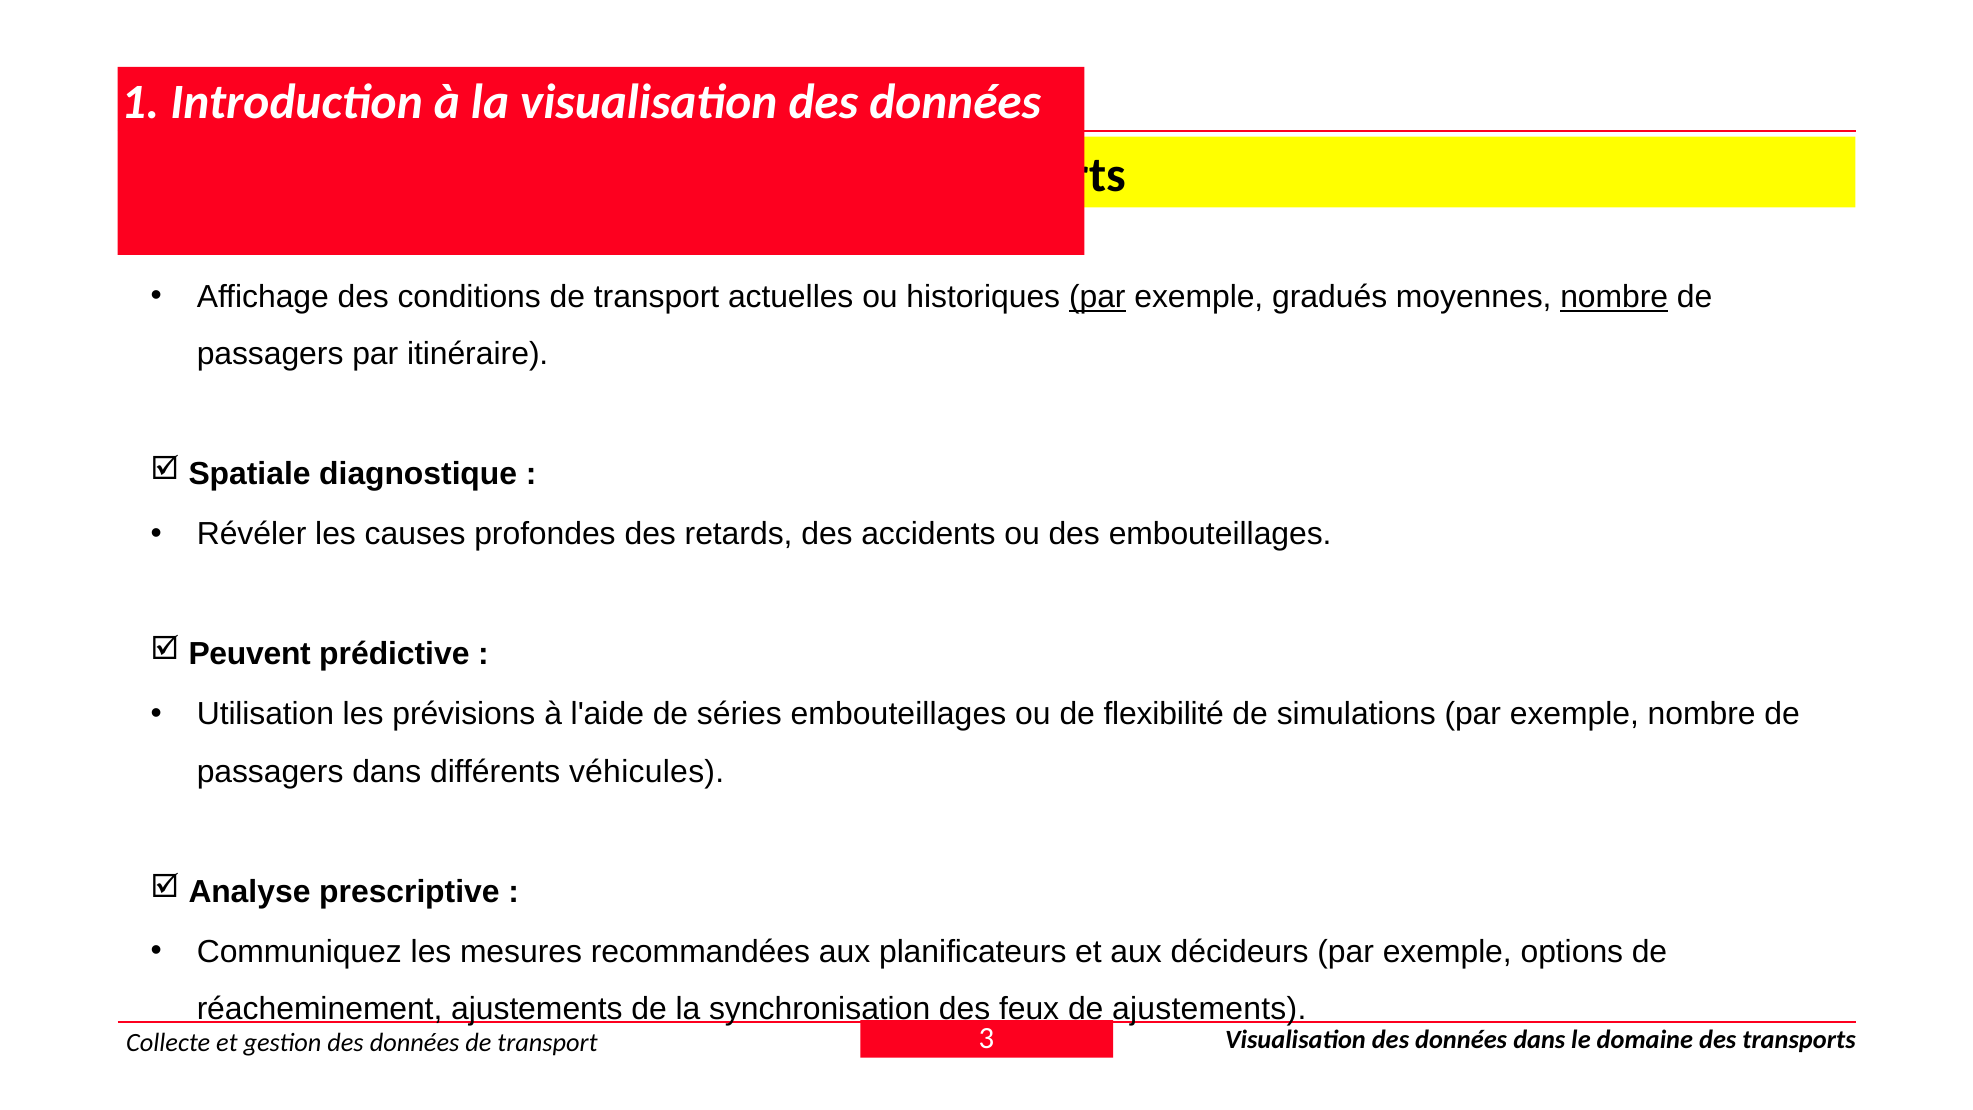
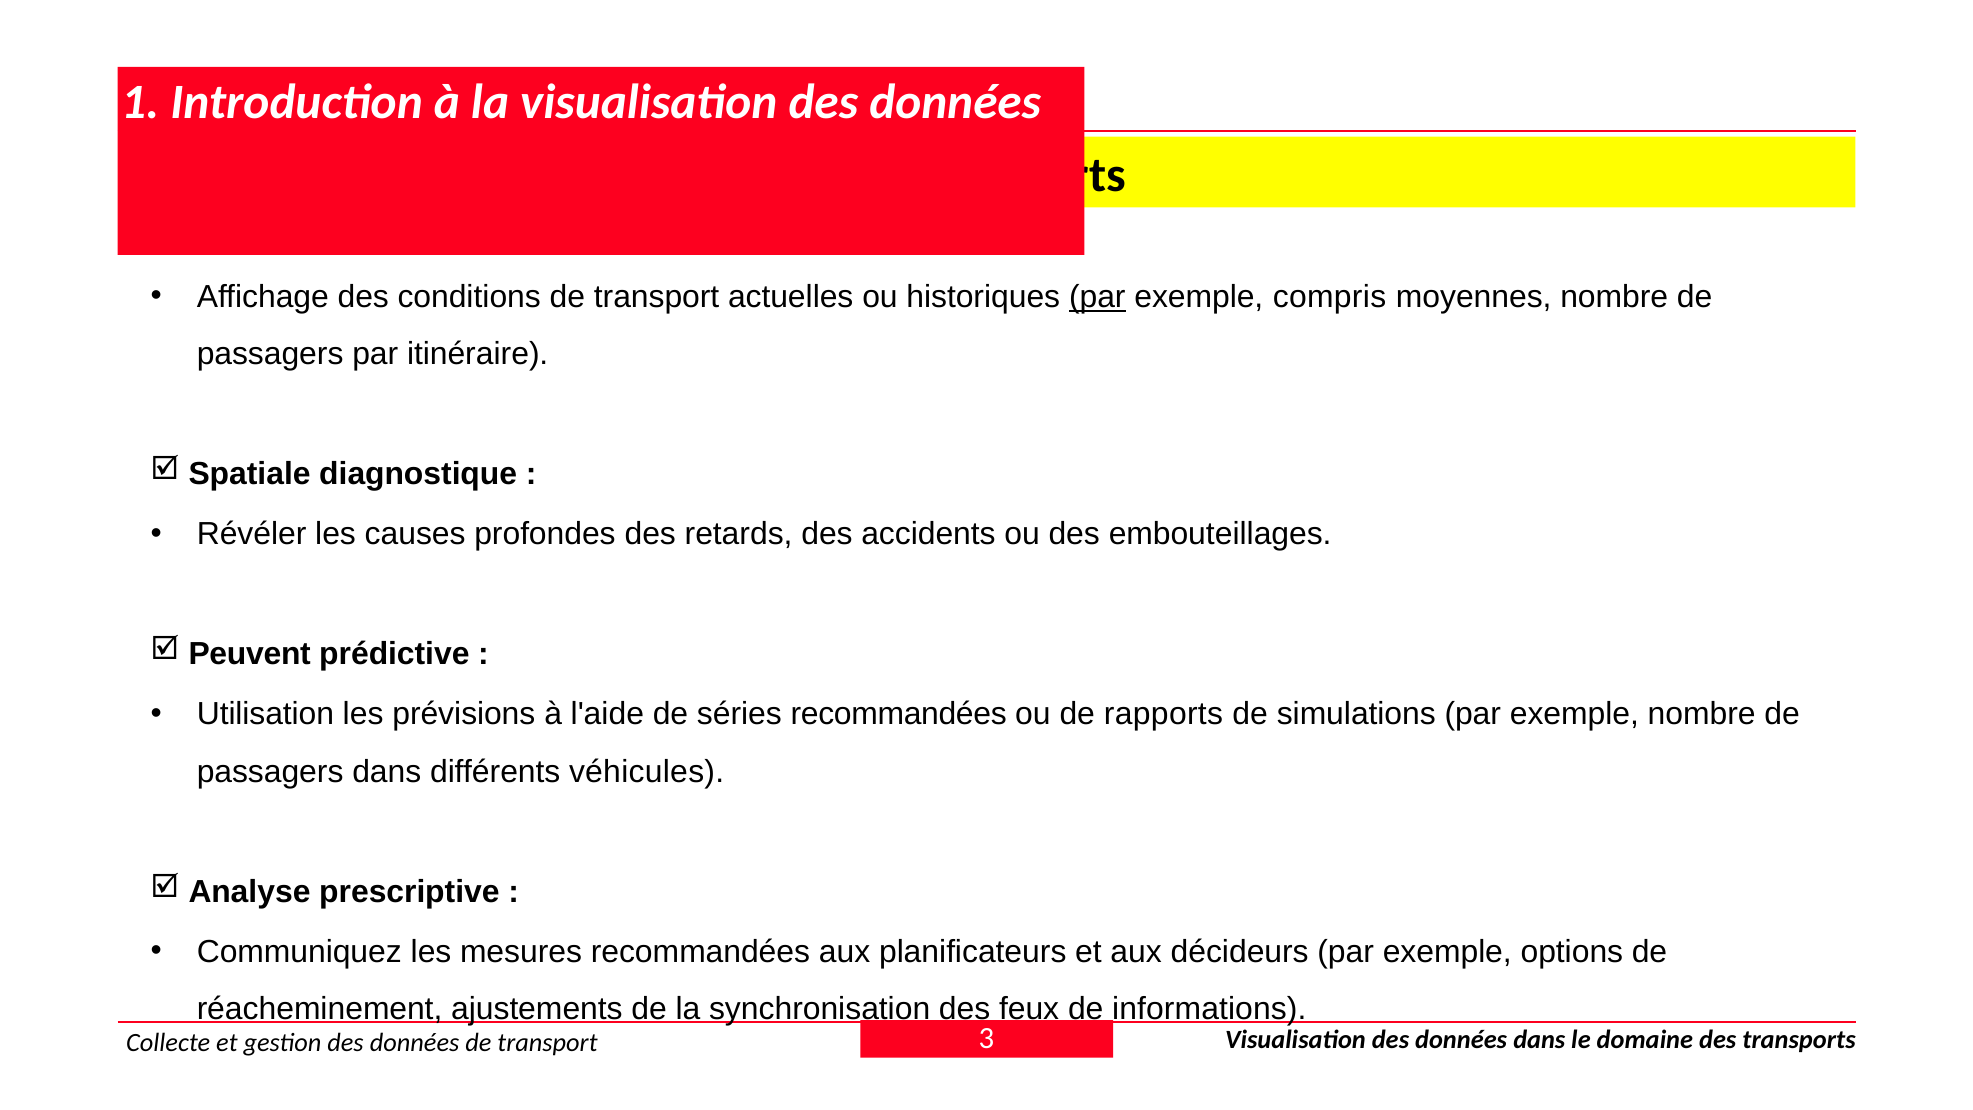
gradués: gradués -> compris (1330, 297)
nombre underline: present -> none (1614, 297)
séries embouteillages: embouteillages -> recommandées (899, 714)
flexibilité: flexibilité -> rapports (1164, 714)
de ajustements: ajustements -> informations (1209, 1009)
